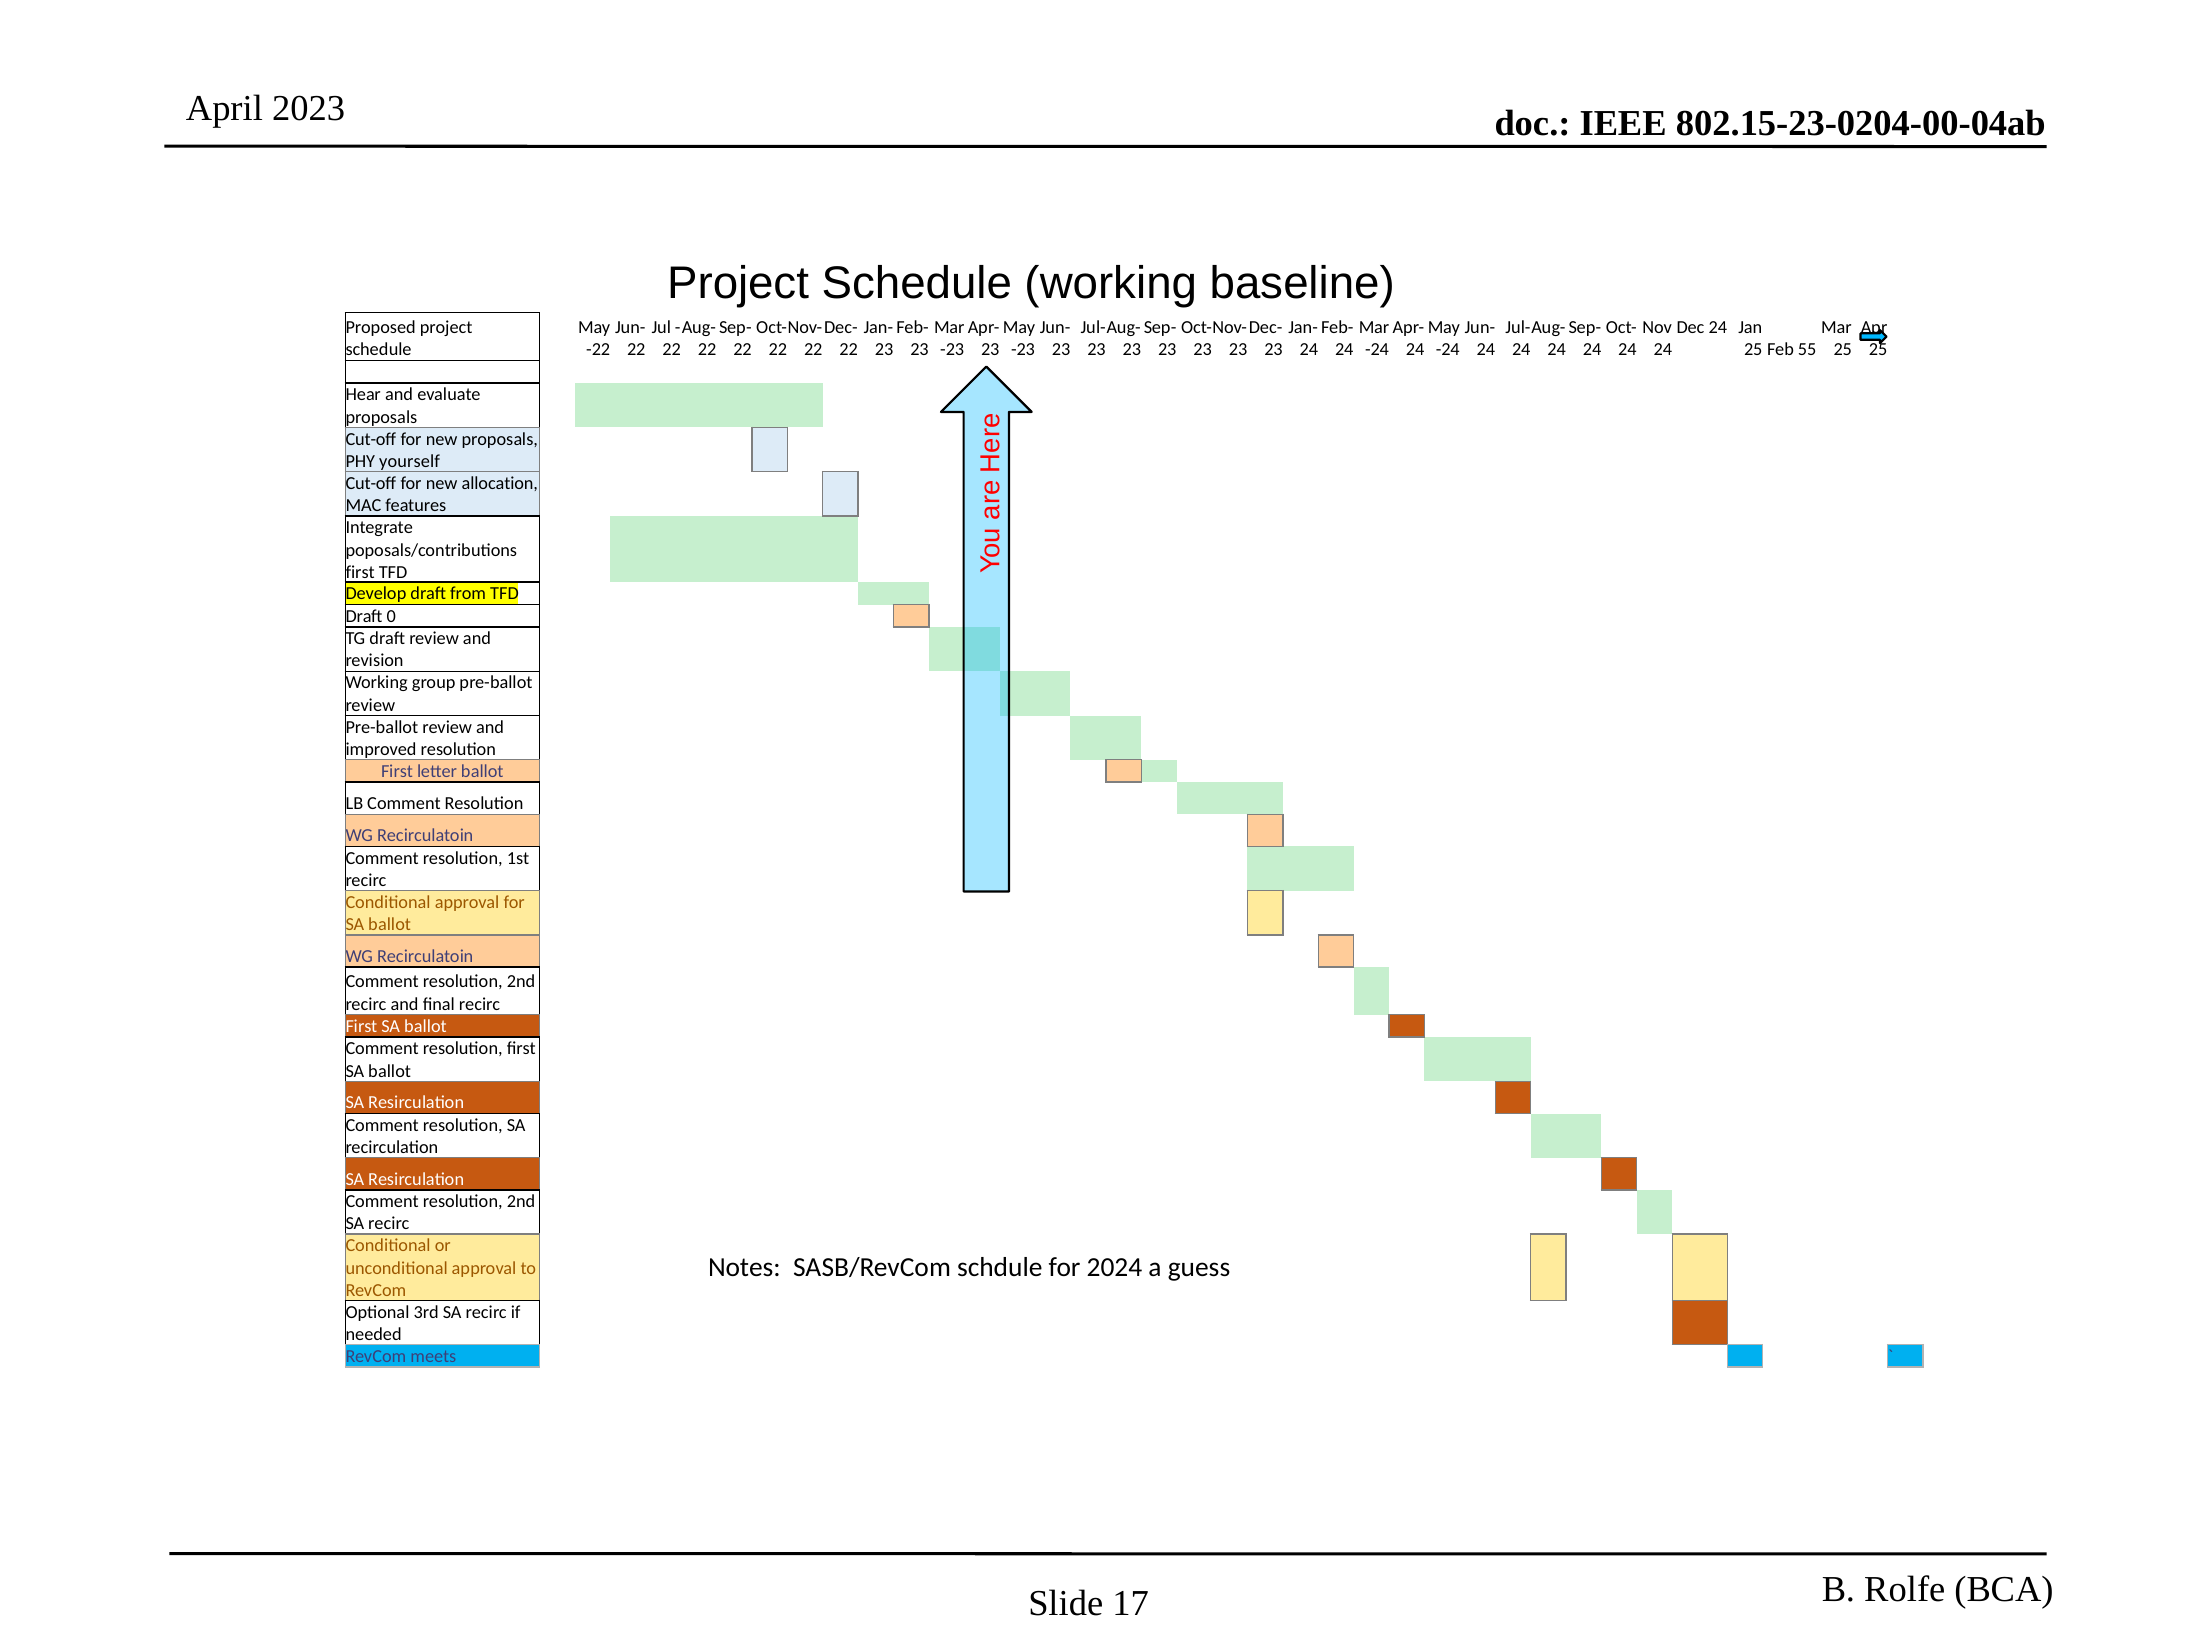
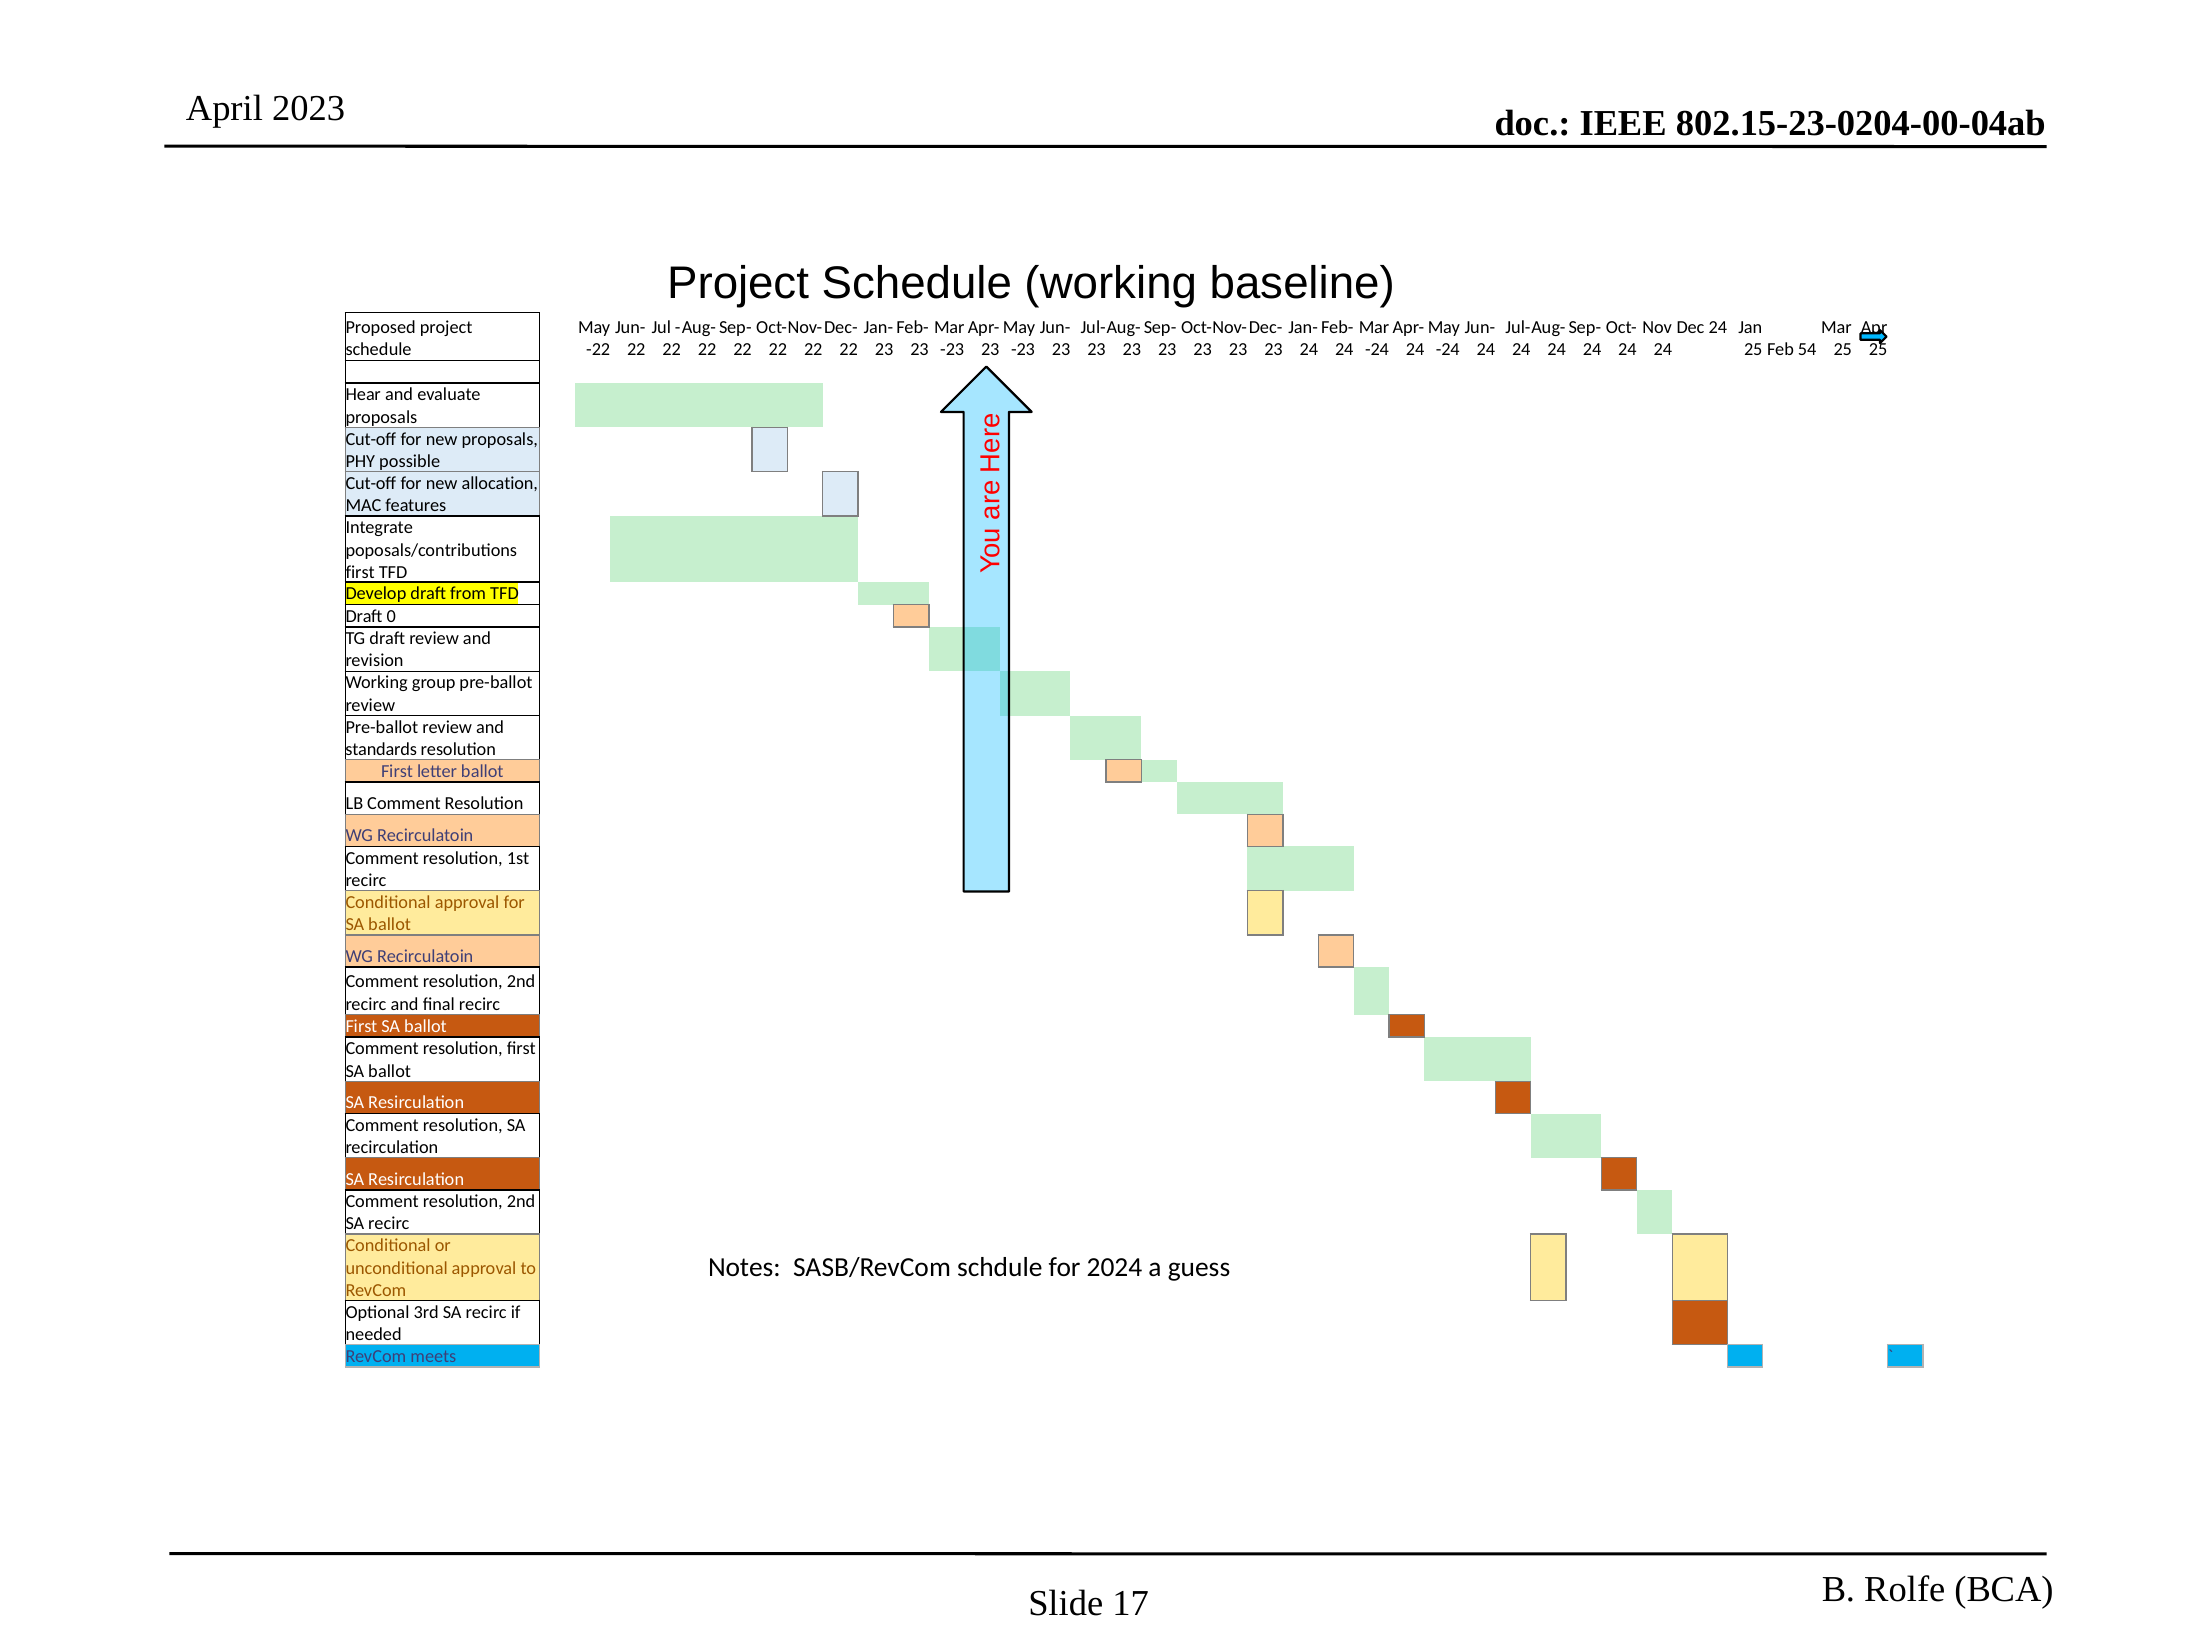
55: 55 -> 54 (1807, 350)
yourself: yourself -> possible (410, 461)
improved: improved -> standards (381, 749)
